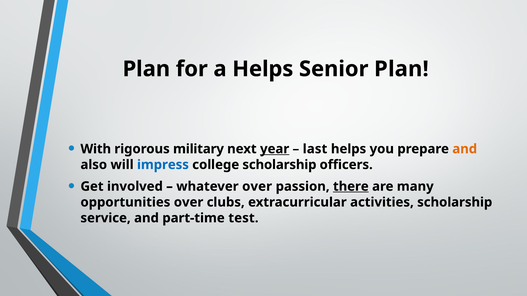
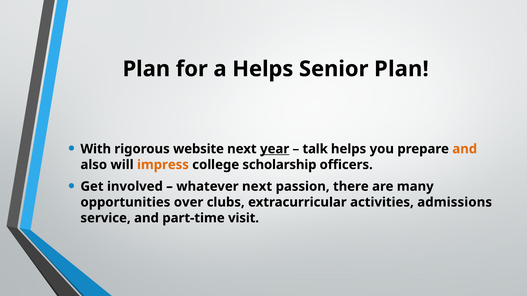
military: military -> website (198, 149)
last: last -> talk (315, 149)
impress colour: blue -> orange (163, 165)
whatever over: over -> next (257, 187)
there underline: present -> none (351, 187)
activities scholarship: scholarship -> admissions (455, 202)
test: test -> visit (244, 218)
